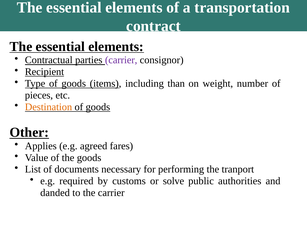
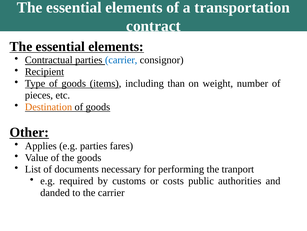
carrier colour: purple -> blue (121, 60)
e.g agreed: agreed -> parties (94, 145)
solve: solve -> costs (173, 180)
